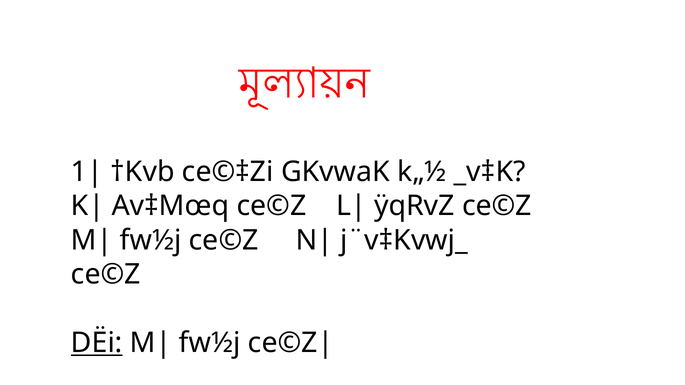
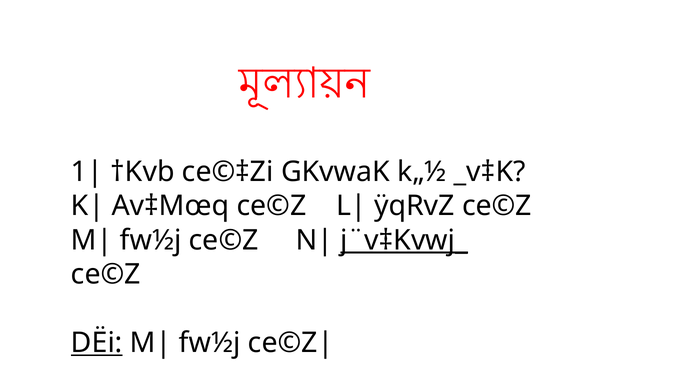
j¨v‡Kvwj_ underline: none -> present (404, 240)
